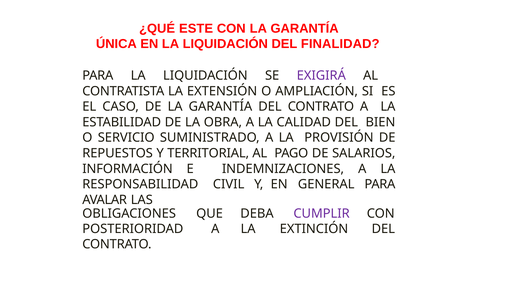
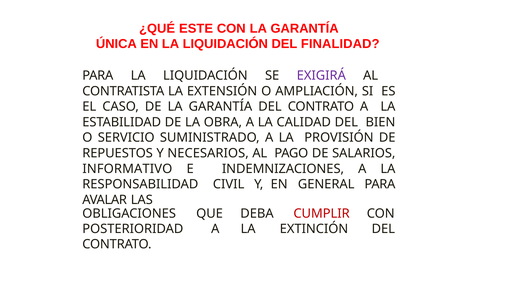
TERRITORIAL: TERRITORIAL -> NECESARIOS (208, 153)
INFORMACIÓN: INFORMACIÓN -> INFORMATIVO (127, 169)
CUMPLIR colour: purple -> red (322, 214)
